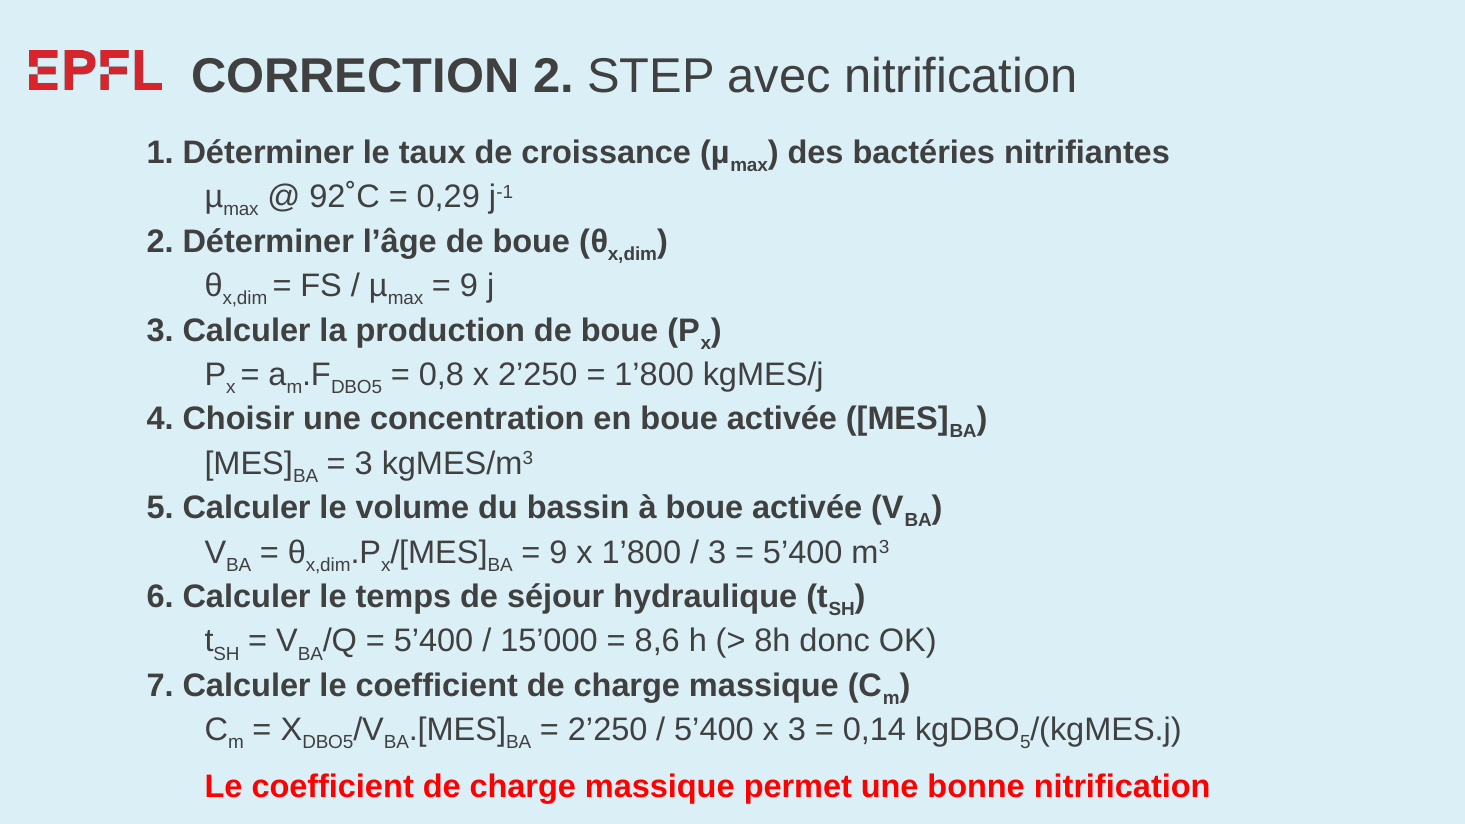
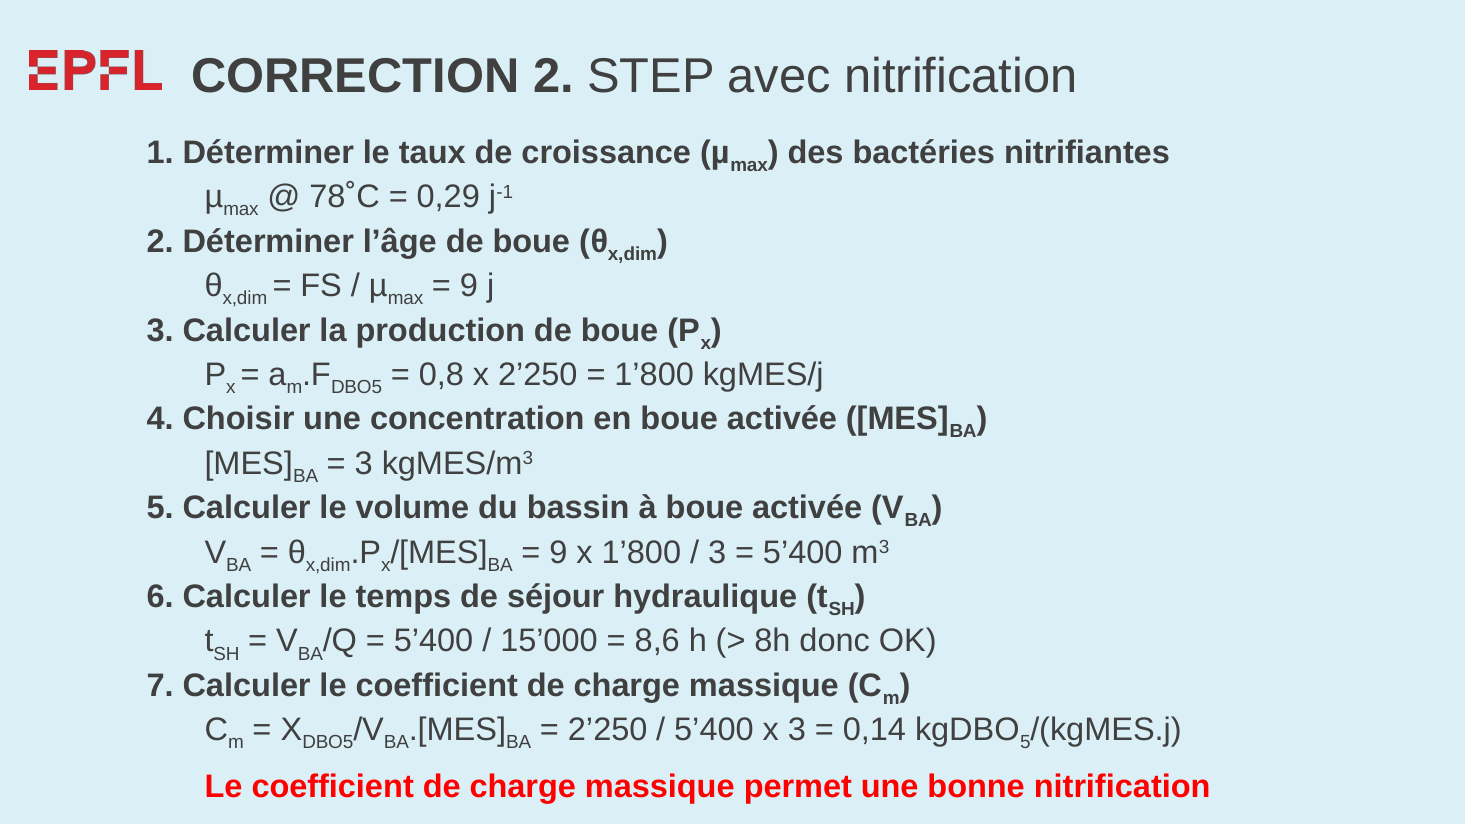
92˚C: 92˚C -> 78˚C (345, 197)
